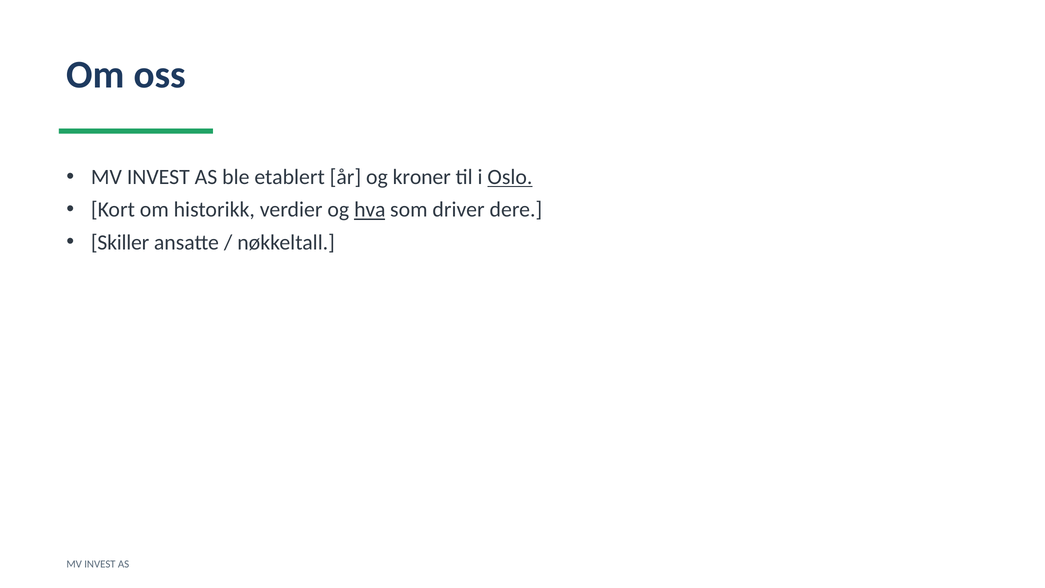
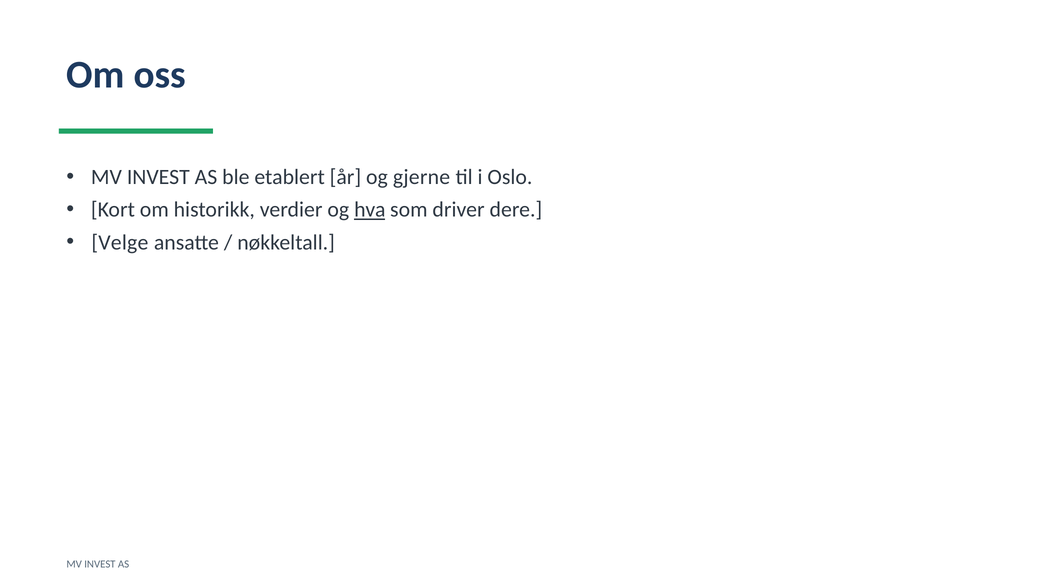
kroner: kroner -> gjerne (422, 177)
Oslo underline: present -> none (510, 177)
Skiller: Skiller -> Velge (120, 242)
